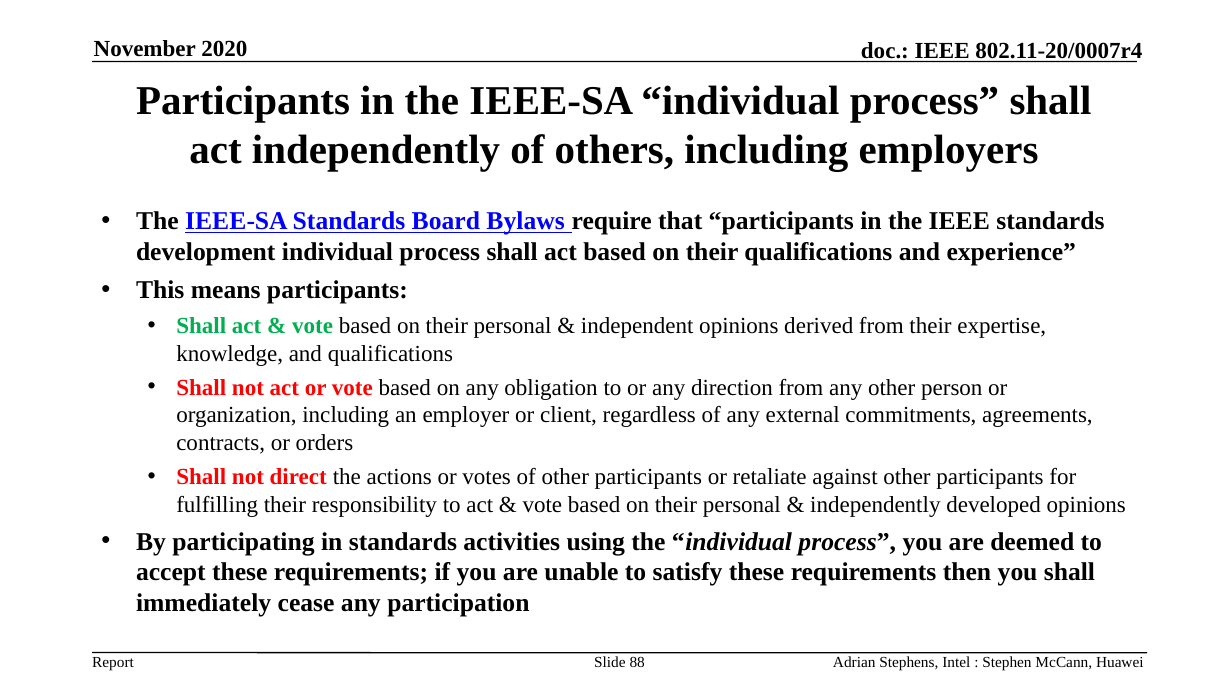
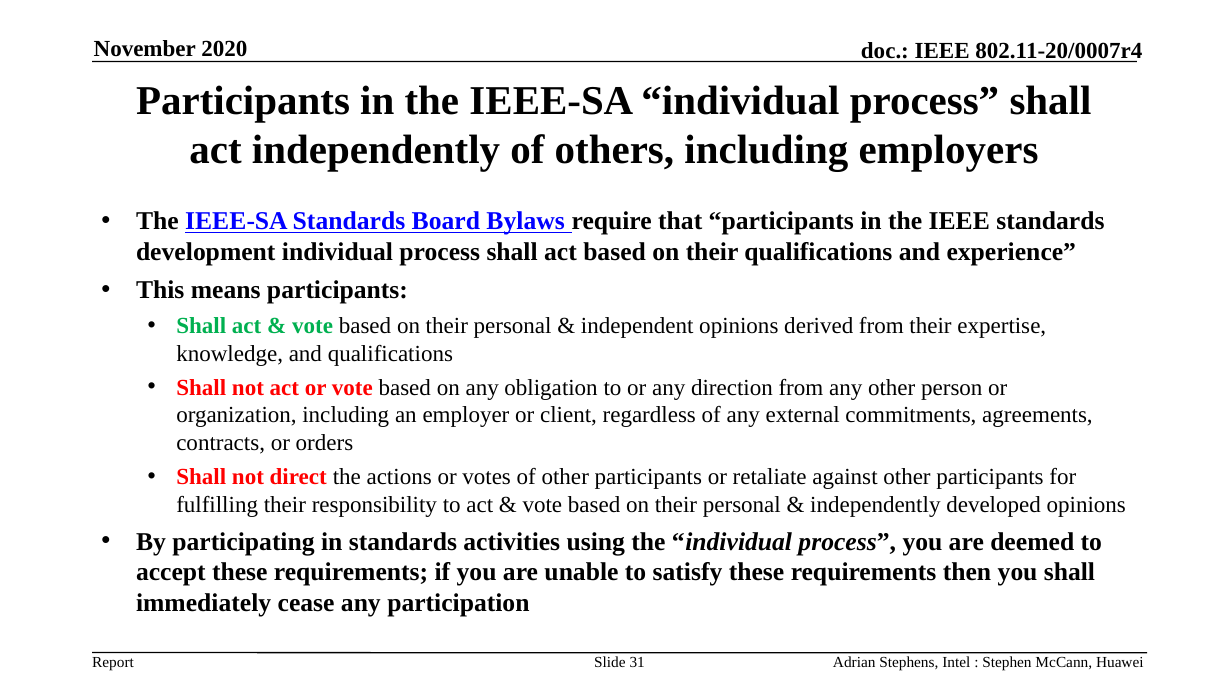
88: 88 -> 31 (637, 663)
